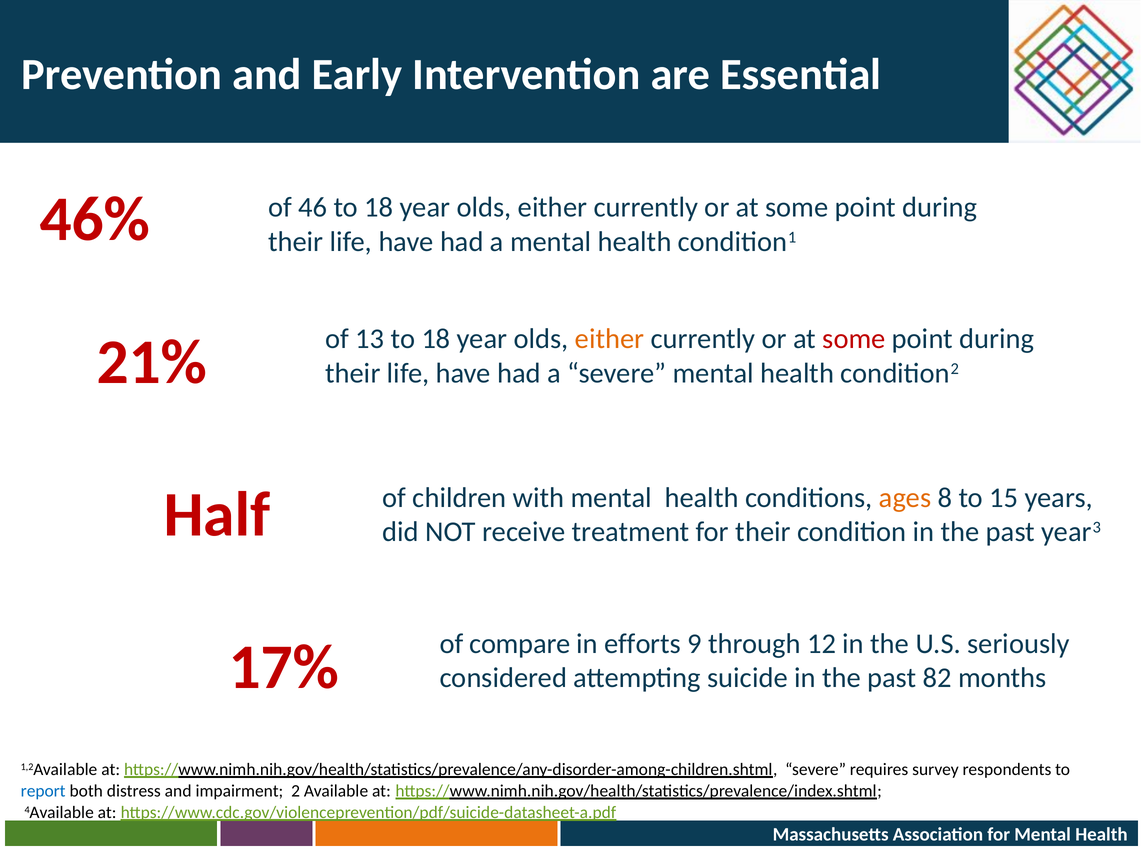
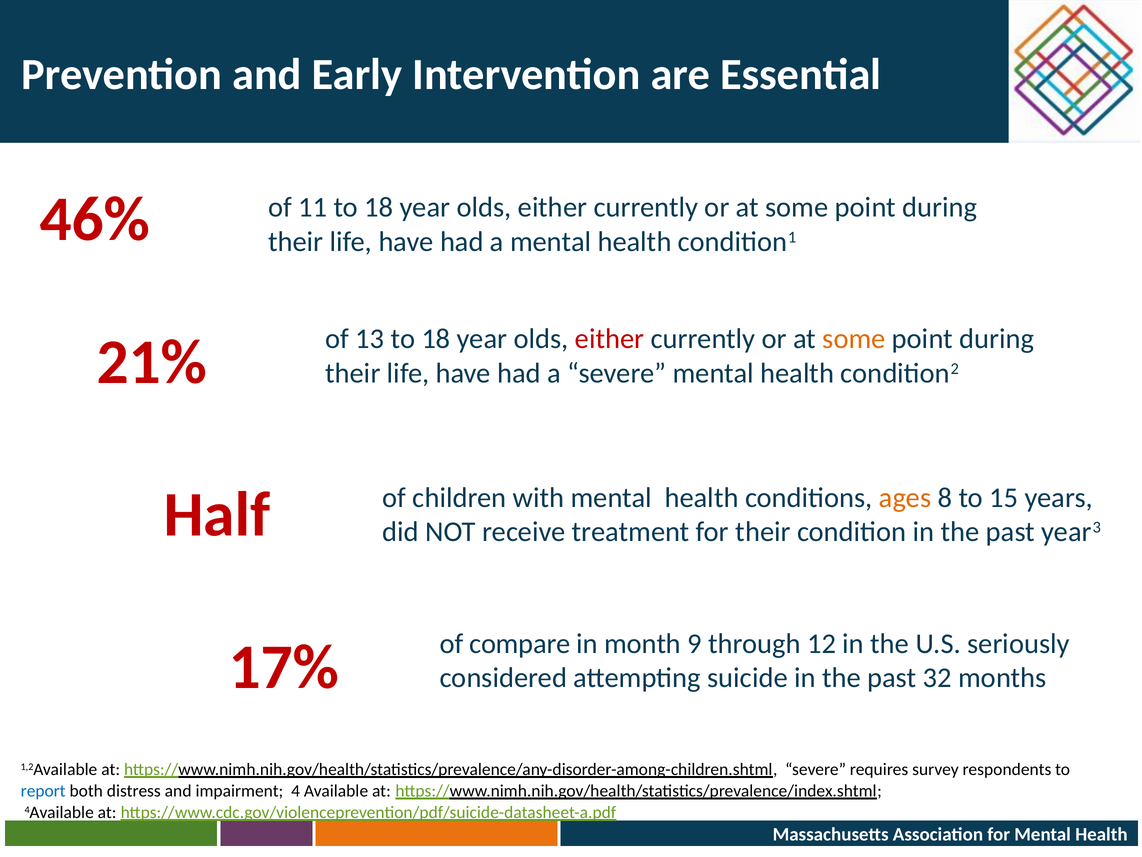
46: 46 -> 11 (313, 207)
either colour: orange -> red (610, 339)
some colour: red -> orange (854, 339)
efforts: efforts -> month (643, 643)
82: 82 -> 32 (937, 678)
2: 2 -> 4 (296, 791)
